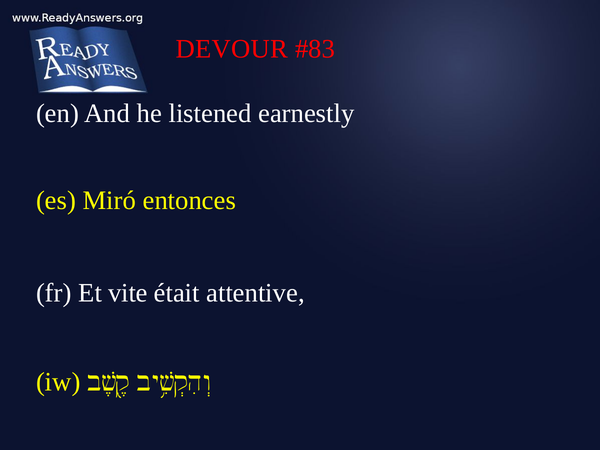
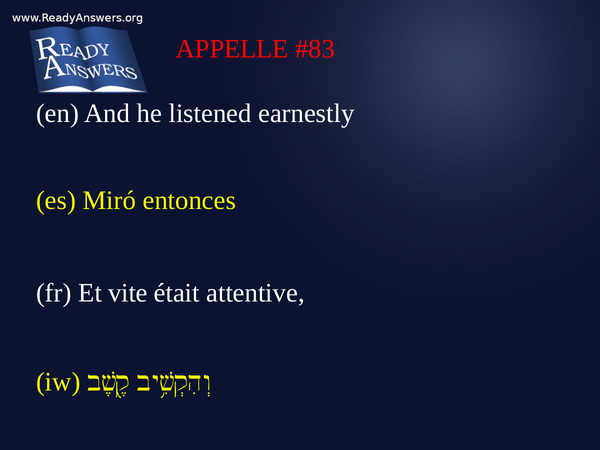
DEVOUR: DEVOUR -> APPELLE (232, 49)
